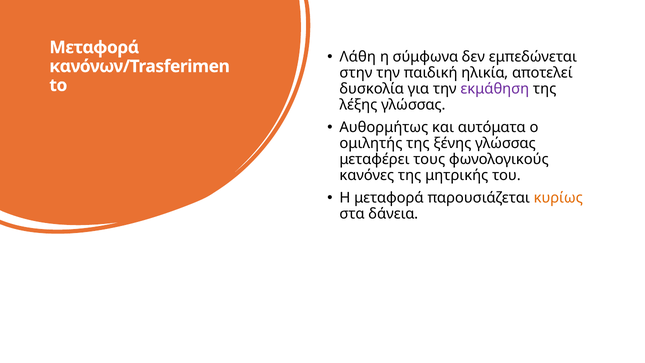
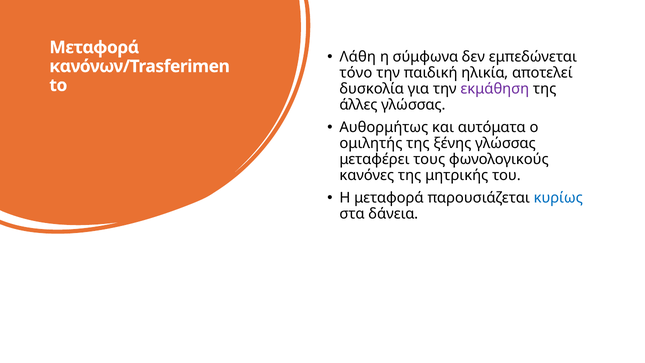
στην: στην -> τόνο (356, 73)
λέξης: λέξης -> άλλες (358, 105)
κυρίως colour: orange -> blue (558, 198)
